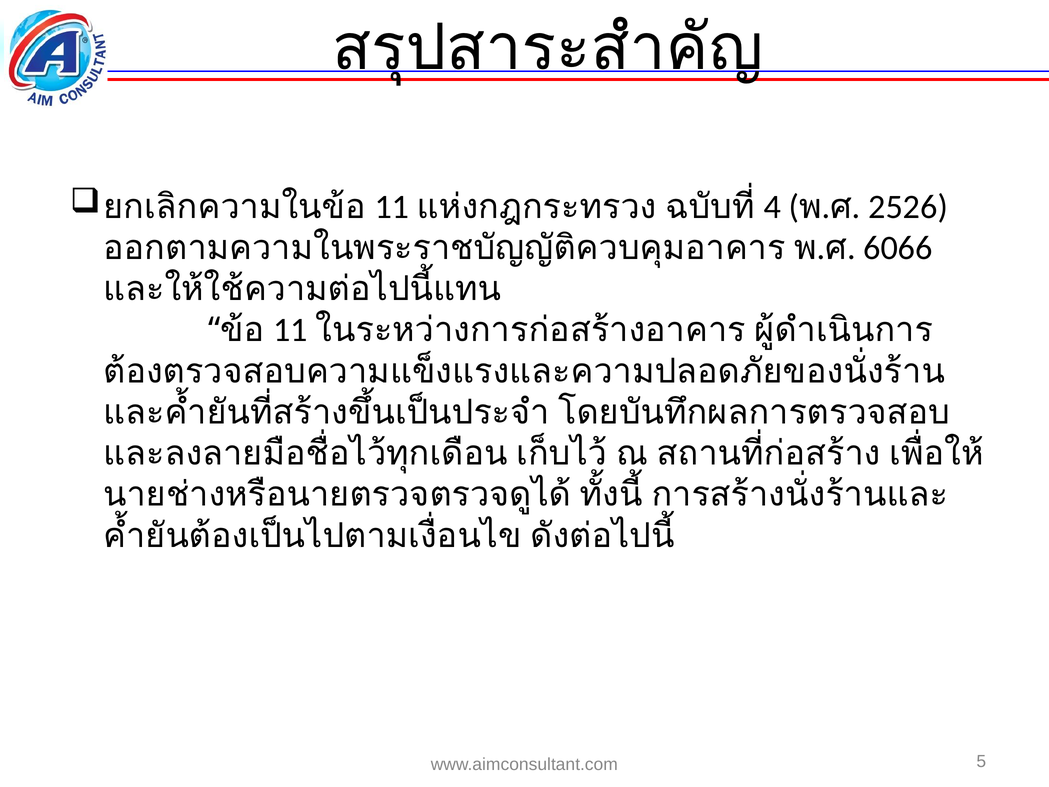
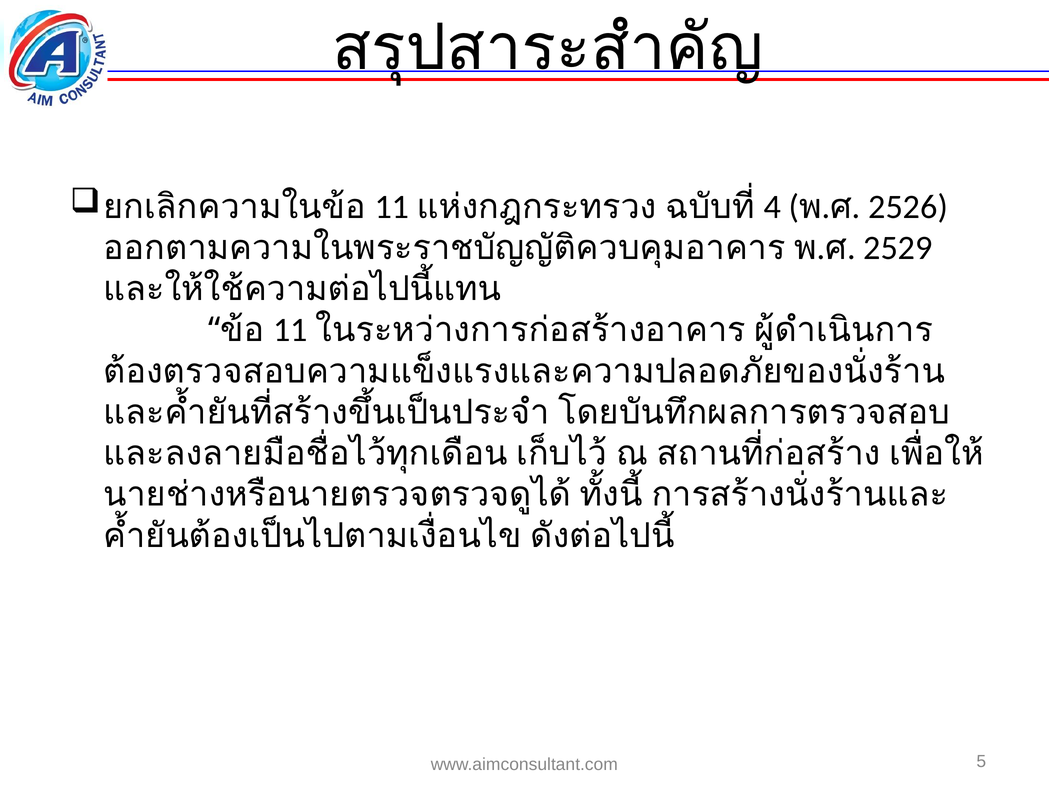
6066: 6066 -> 2529 (898, 248)
